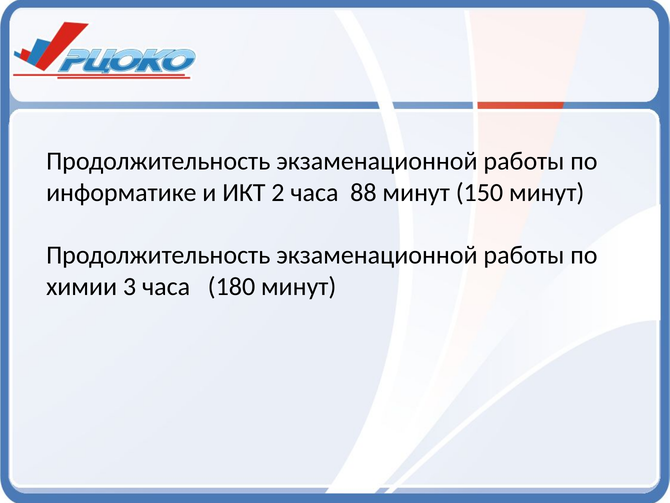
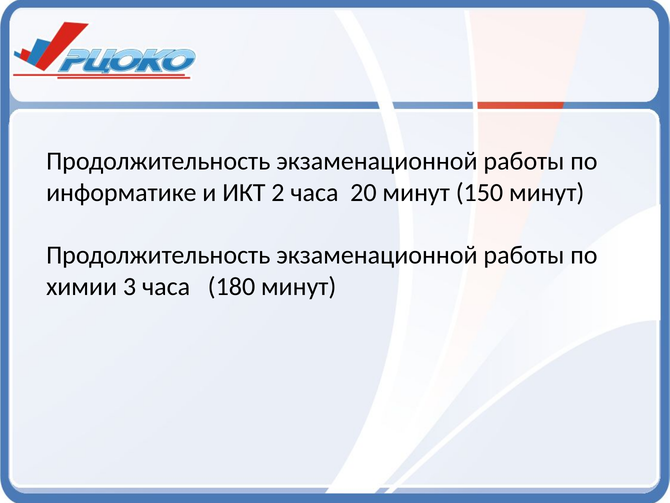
88: 88 -> 20 (363, 192)
